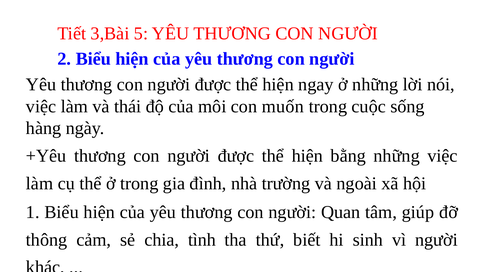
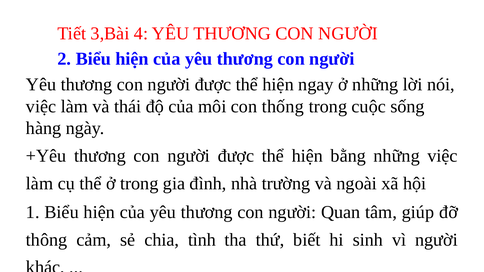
5: 5 -> 4 (141, 33)
muốn: muốn -> thống (283, 107)
